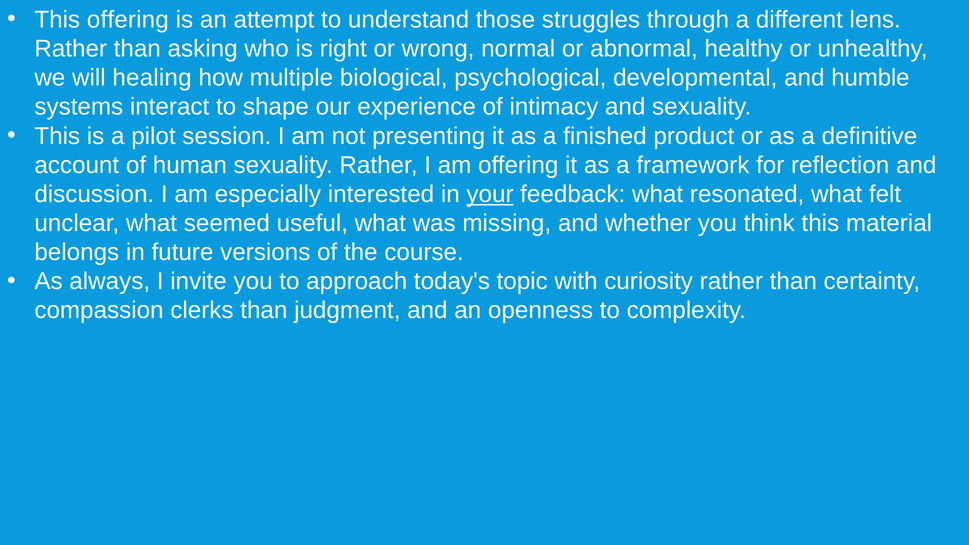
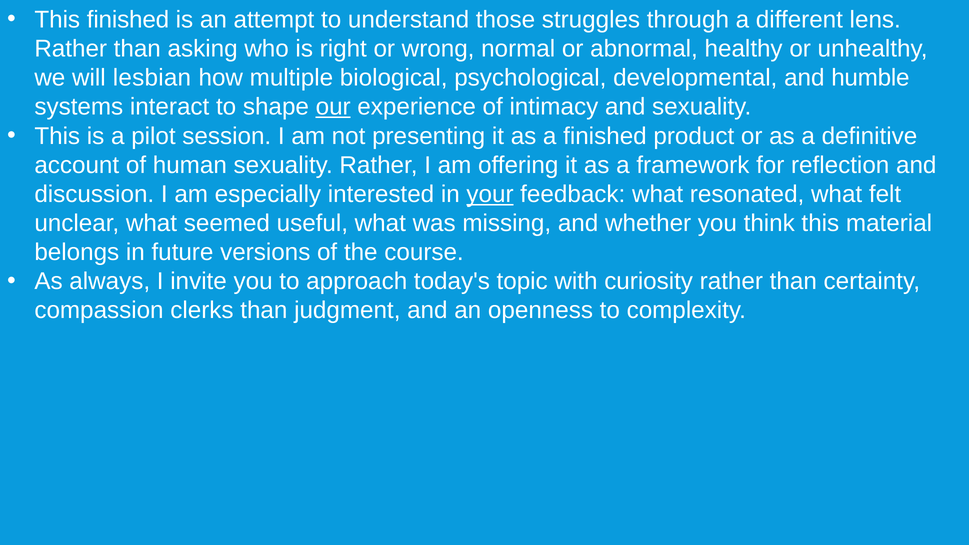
This offering: offering -> finished (128, 20)
healing: healing -> lesbian (152, 78)
our underline: none -> present (333, 107)
